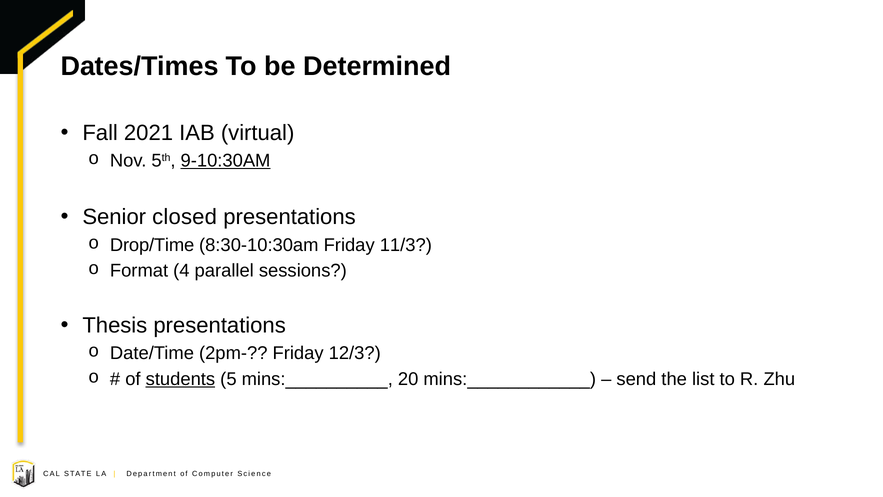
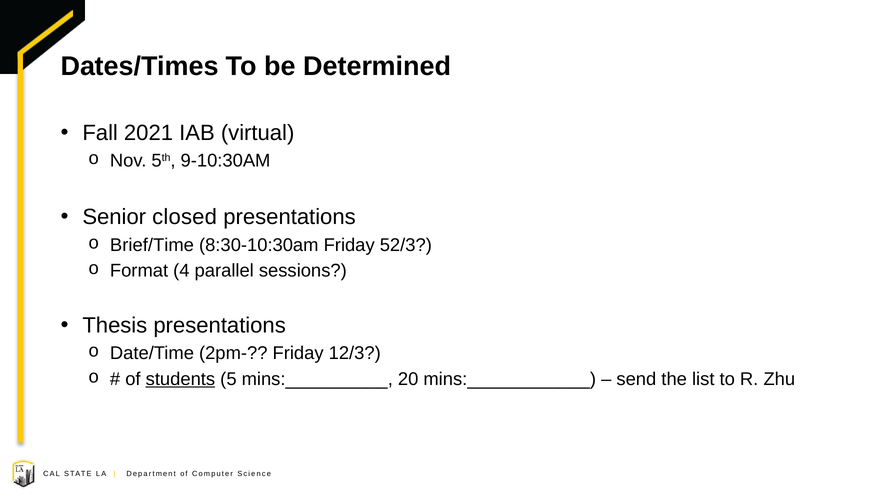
9-10:30AM underline: present -> none (226, 161)
Drop/Time: Drop/Time -> Brief/Time (152, 245)
11/3: 11/3 -> 52/3 (406, 245)
